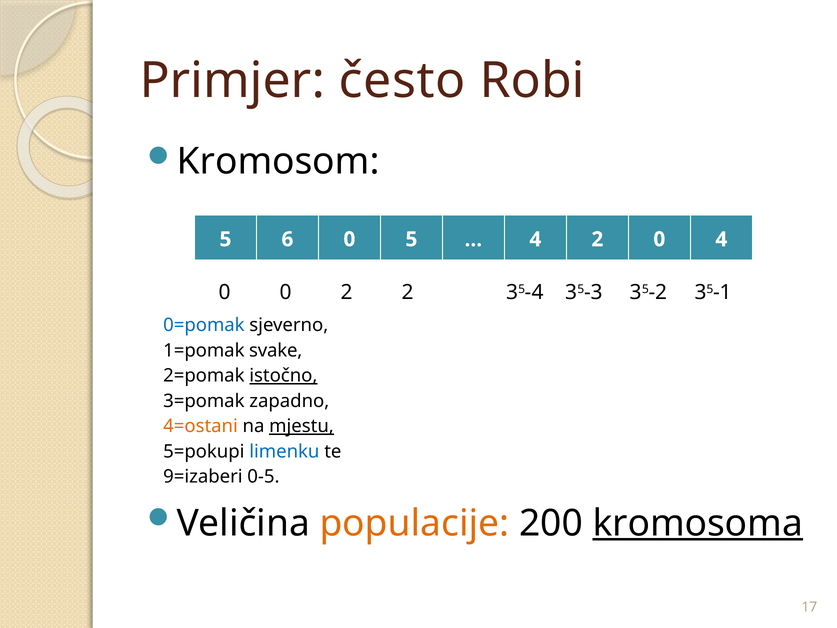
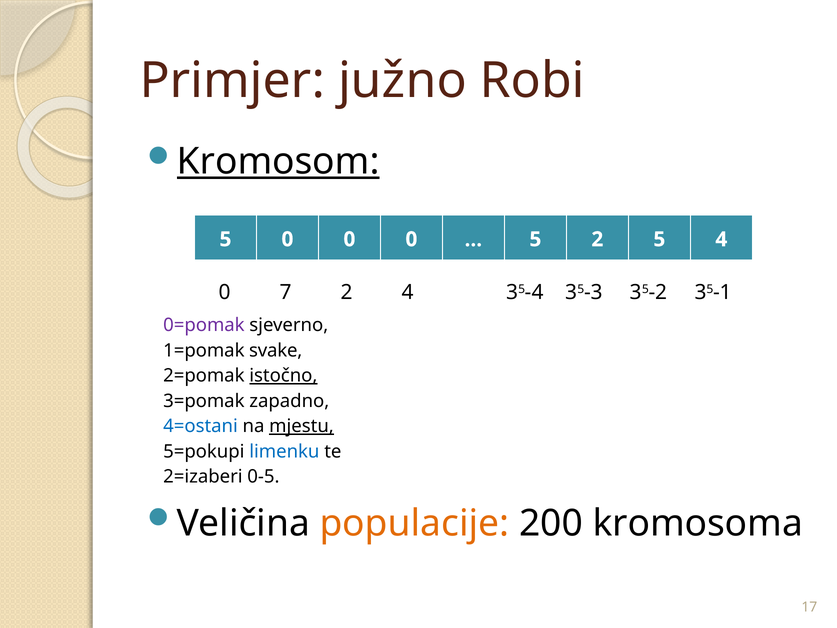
često: često -> južno (402, 81)
Kromosom underline: none -> present (278, 162)
5 6: 6 -> 0 (287, 239)
5: 5 -> 0 (411, 239)
4: 4 -> 5 (535, 239)
2 0: 0 -> 5 (659, 239)
0 0: 0 -> 7 (286, 292)
2 2: 2 -> 4 (408, 292)
0=pomak colour: blue -> purple (204, 325)
4=ostani colour: orange -> blue (201, 426)
9=izaberi: 9=izaberi -> 2=izaberi (203, 477)
kromosoma underline: present -> none (698, 523)
